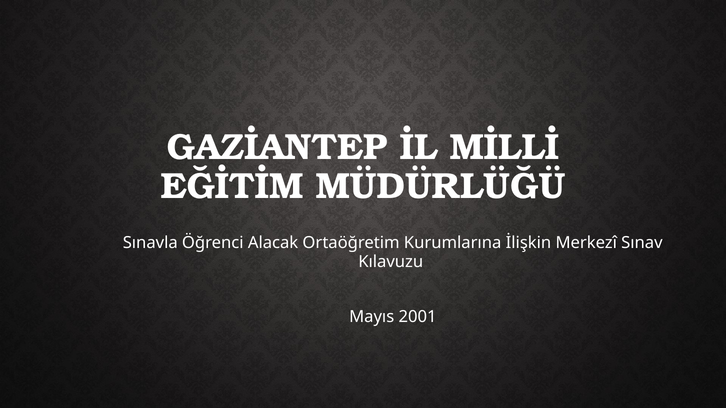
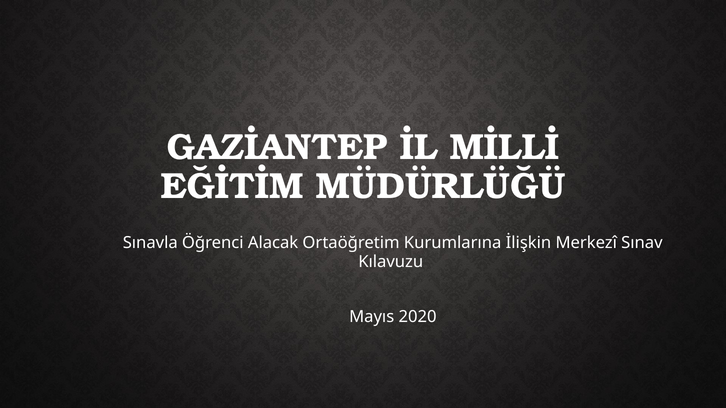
2001: 2001 -> 2020 (418, 317)
